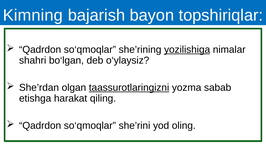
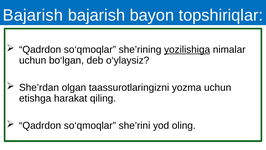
Kimning: Kimning -> Bajarish (33, 15)
shahri: shahri -> uchun (33, 60)
taassurotlaringizni underline: present -> none (129, 87)
yozma sabab: sabab -> uchun (218, 87)
